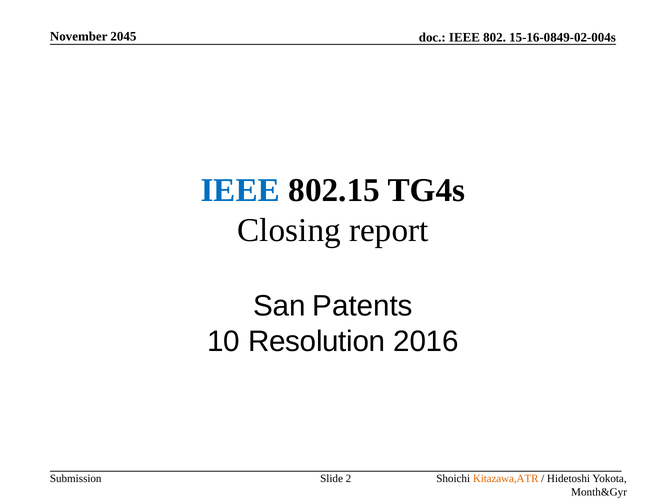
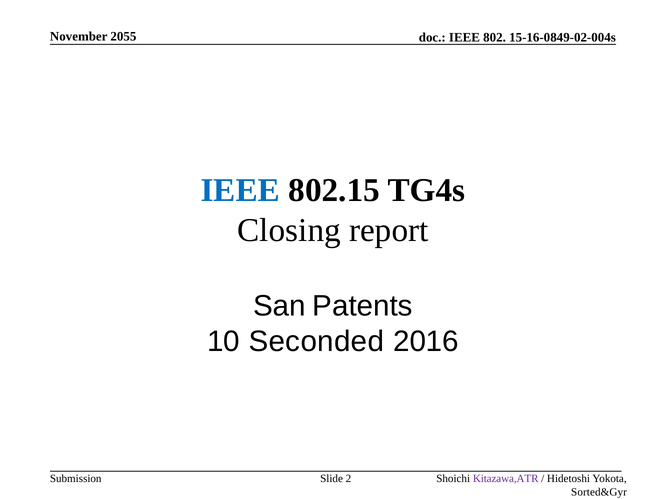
2045: 2045 -> 2055 (123, 36)
Resolution: Resolution -> Seconded (316, 342)
Kitazawa,ATR colour: orange -> purple (506, 479)
Month&Gyr: Month&Gyr -> Sorted&Gyr (599, 492)
